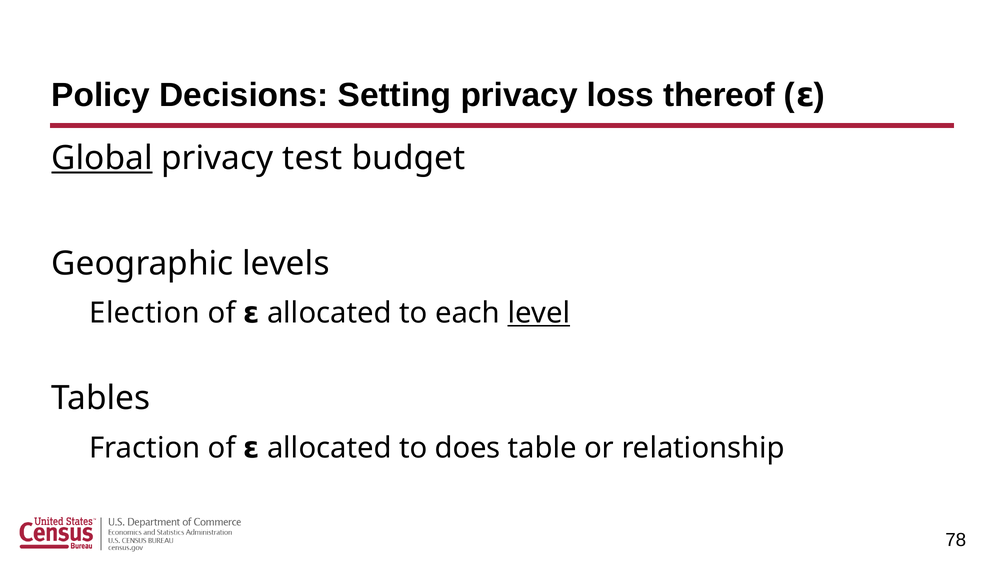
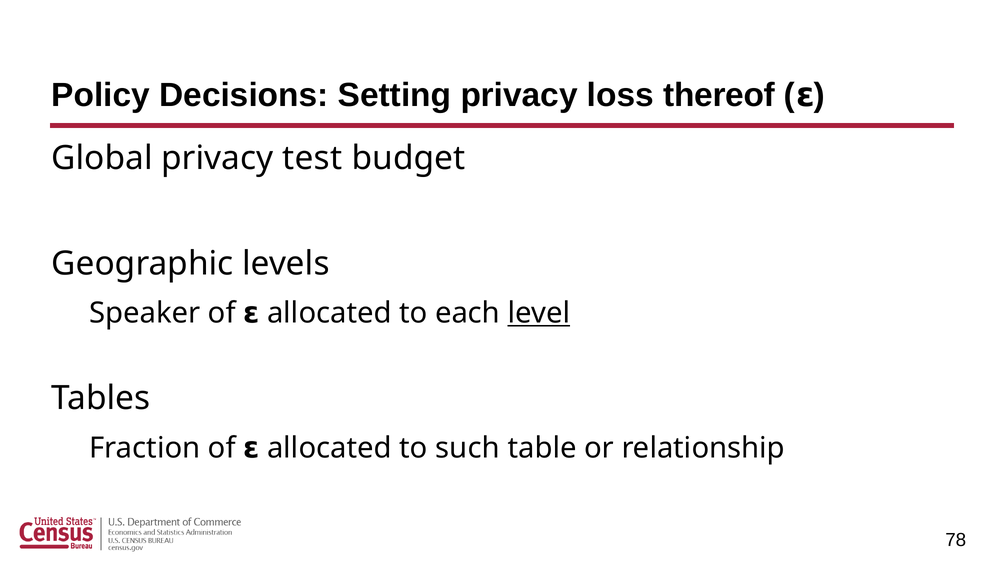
Global underline: present -> none (102, 158)
Election: Election -> Speaker (145, 313)
does: does -> such (467, 448)
